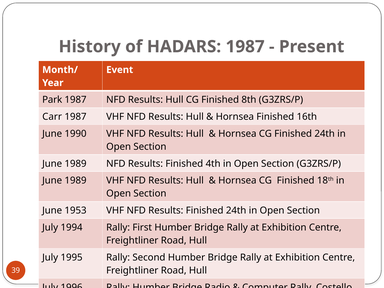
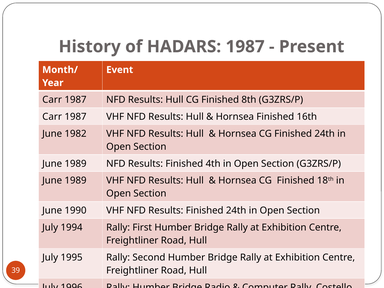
Park: Park -> Carr (52, 100)
1990: 1990 -> 1982 (76, 134)
1953: 1953 -> 1990 (76, 210)
